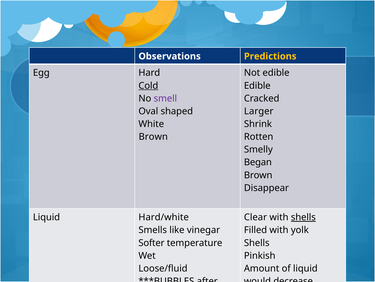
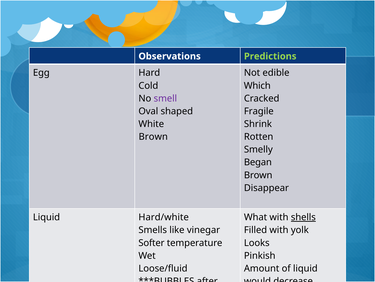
Predictions colour: yellow -> light green (270, 56)
Cold underline: present -> none (148, 85)
Edible: Edible -> Which (257, 85)
Larger: Larger -> Fragile (259, 111)
Clear: Clear -> What (256, 217)
Shells: Shells -> Looks (257, 242)
